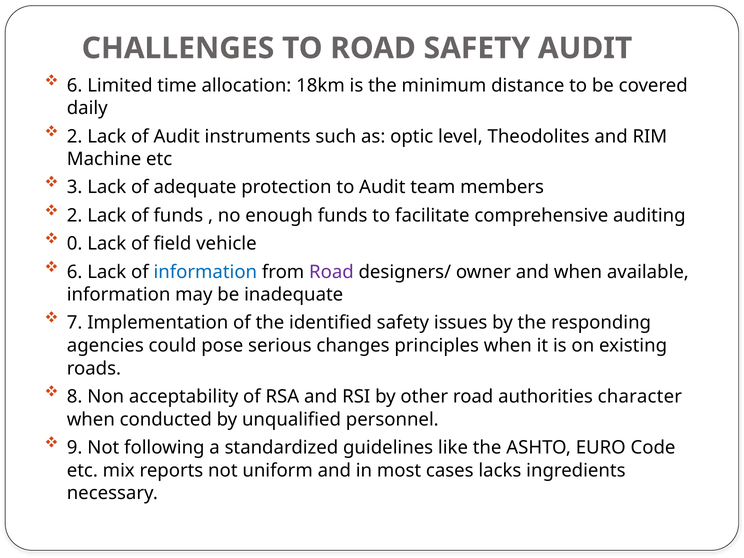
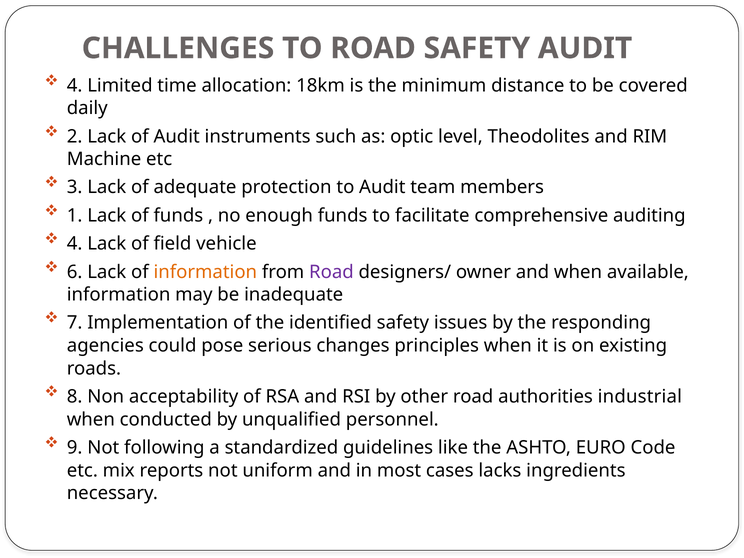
6: 6 -> 4 (75, 85)
2: 2 -> 1 (75, 216)
0: 0 -> 4 (75, 244)
information colour: blue -> orange (205, 272)
character: character -> industrial (640, 397)
